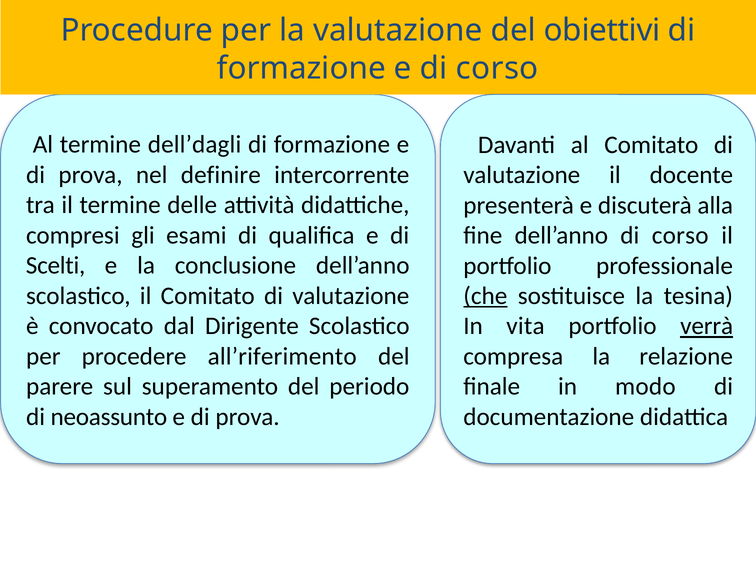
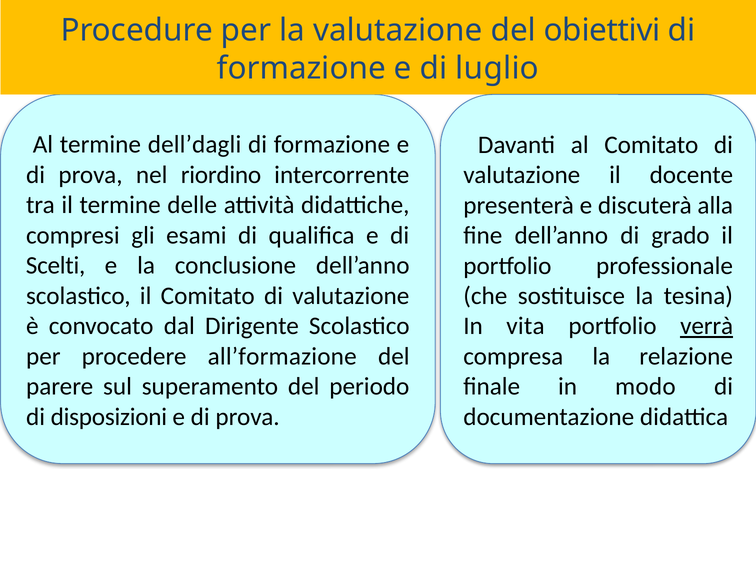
e di corso: corso -> luglio (497, 68)
definire: definire -> riordino (221, 175)
dell’anno di corso: corso -> grado (680, 235)
che underline: present -> none (485, 296)
all’riferimento: all’riferimento -> all’formazione (282, 356)
neoassunto: neoassunto -> disposizioni (109, 417)
